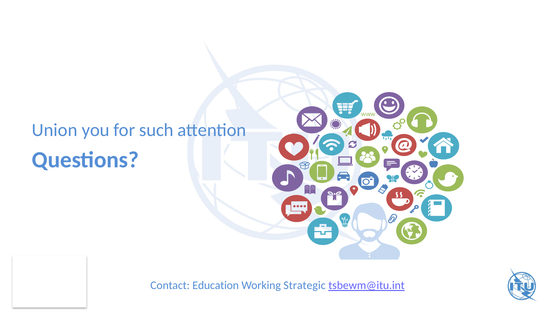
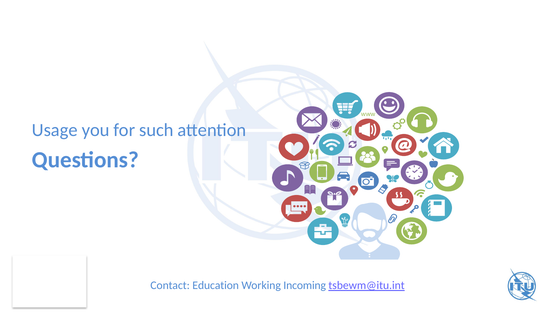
Union: Union -> Usage (55, 130)
Strategic: Strategic -> Incoming (305, 286)
